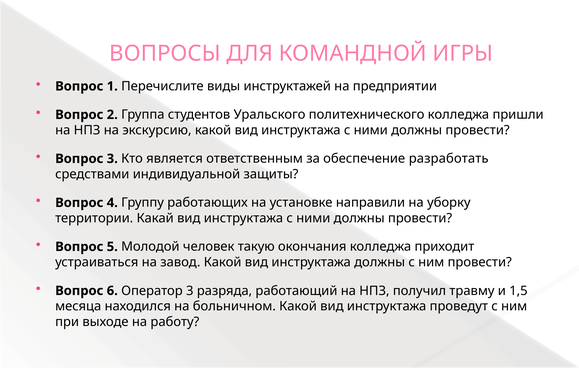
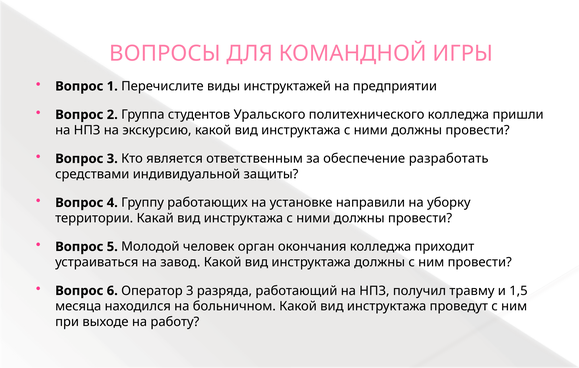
такую: такую -> орган (256, 247)
